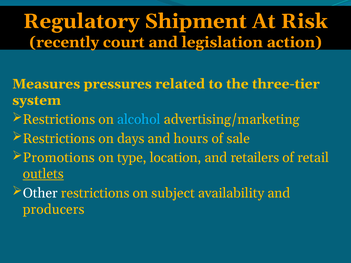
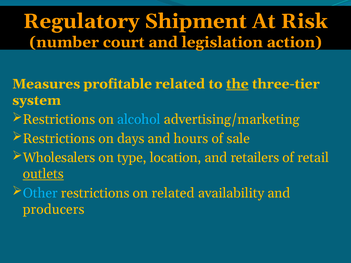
recently: recently -> number (64, 42)
pressures: pressures -> profitable (118, 84)
the underline: none -> present (237, 84)
Promotions: Promotions -> Wholesalers (59, 158)
Other colour: white -> light blue (40, 193)
on subject: subject -> related (173, 193)
